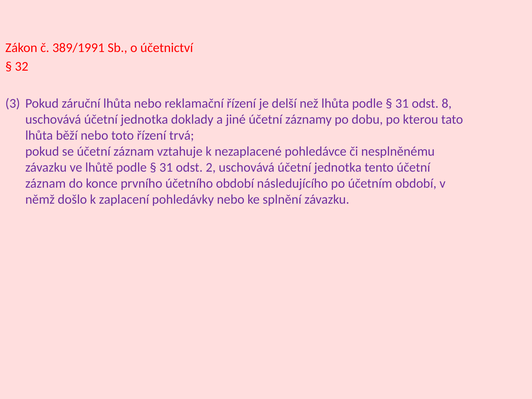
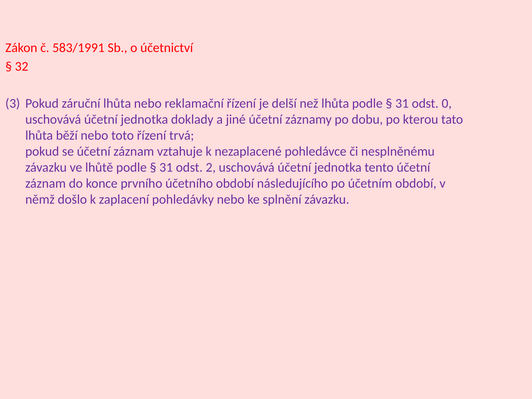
389/1991: 389/1991 -> 583/1991 (78, 48)
8: 8 -> 0 (447, 104)
